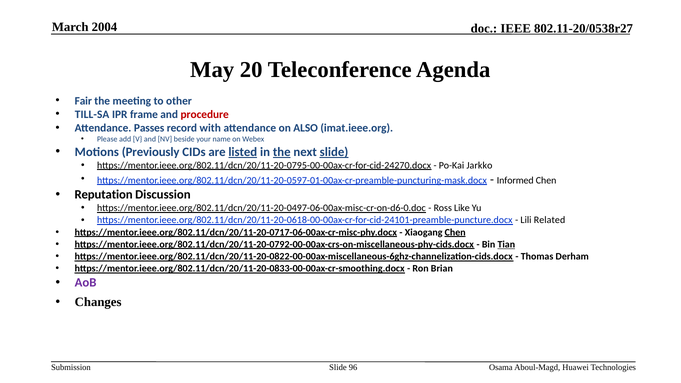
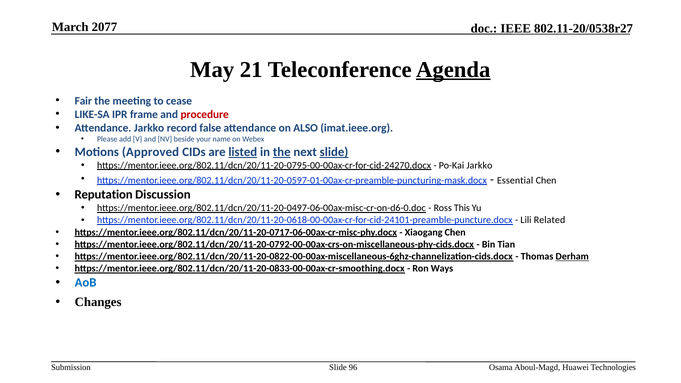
2004: 2004 -> 2077 (104, 27)
20: 20 -> 21 (251, 70)
Agenda underline: none -> present (453, 70)
other: other -> cease (179, 101)
TILL-SA: TILL-SA -> LIKE-SA (92, 114)
Attendance Passes: Passes -> Jarkko (149, 128)
with: with -> false (210, 128)
Previously: Previously -> Approved (151, 152)
Informed: Informed -> Essential (515, 180)
Like: Like -> This (462, 208)
Chen underline: present -> none (455, 232)
Tian underline: present -> none (506, 244)
Derham underline: none -> present (572, 256)
Brian: Brian -> Ways (442, 269)
AoB colour: purple -> blue (86, 283)
